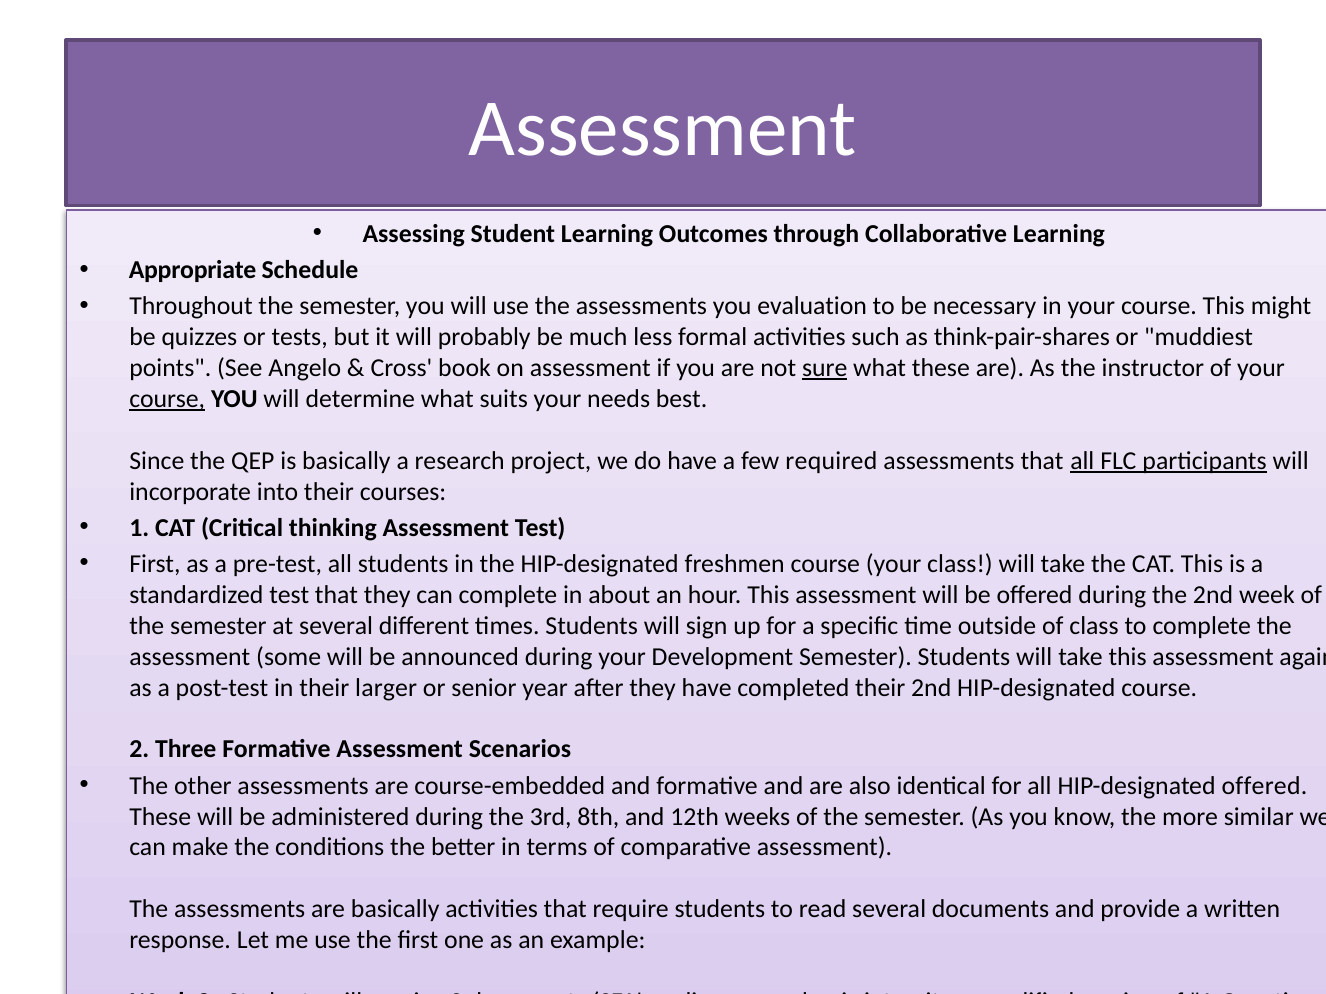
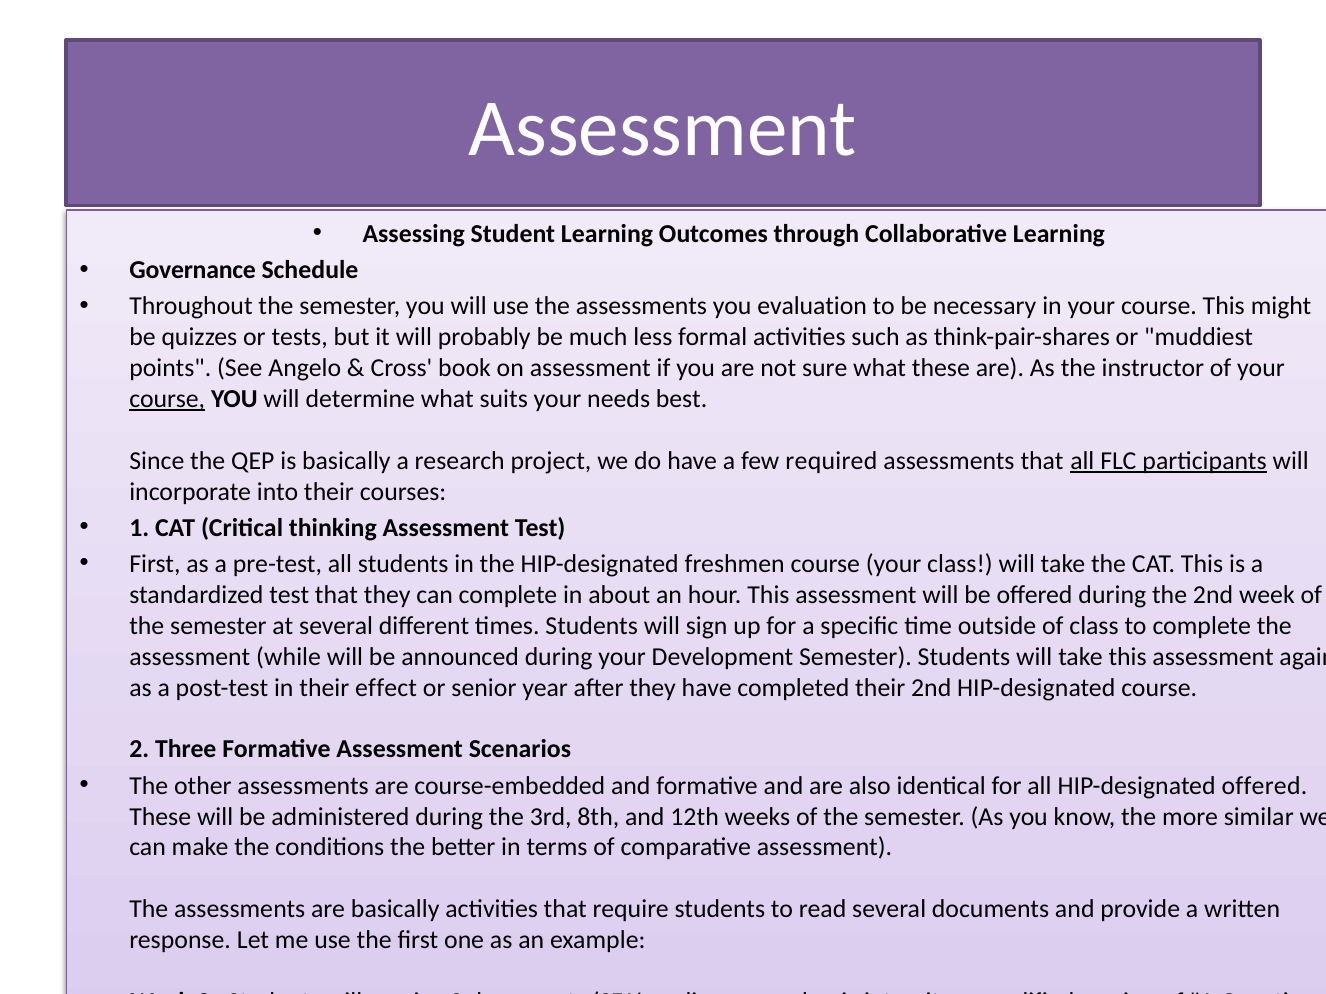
Appropriate: Appropriate -> Governance (193, 270)
sure underline: present -> none (825, 368)
some: some -> while (289, 657)
larger: larger -> effect (386, 688)
